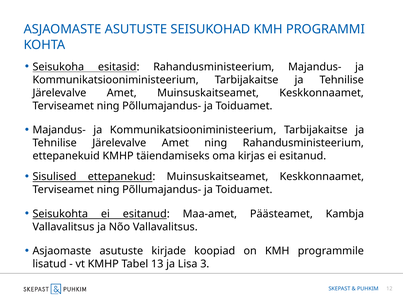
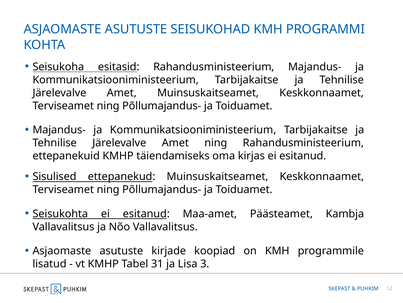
13: 13 -> 31 (157, 264)
